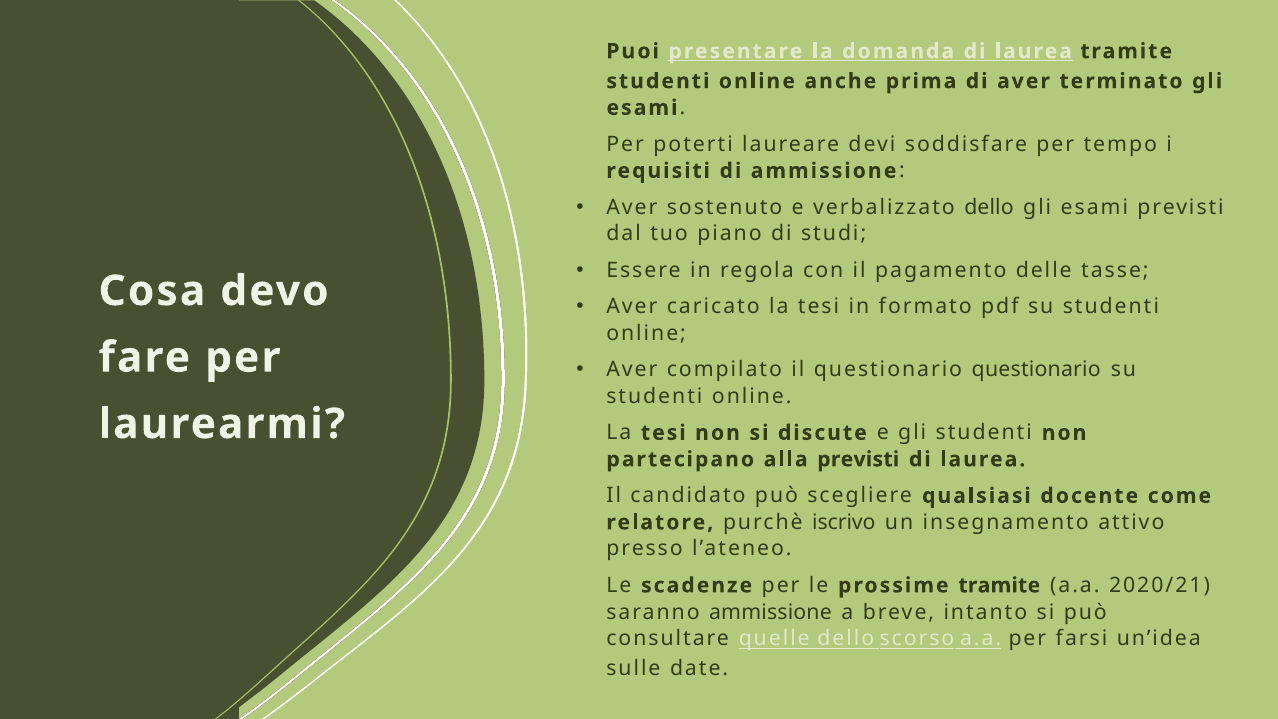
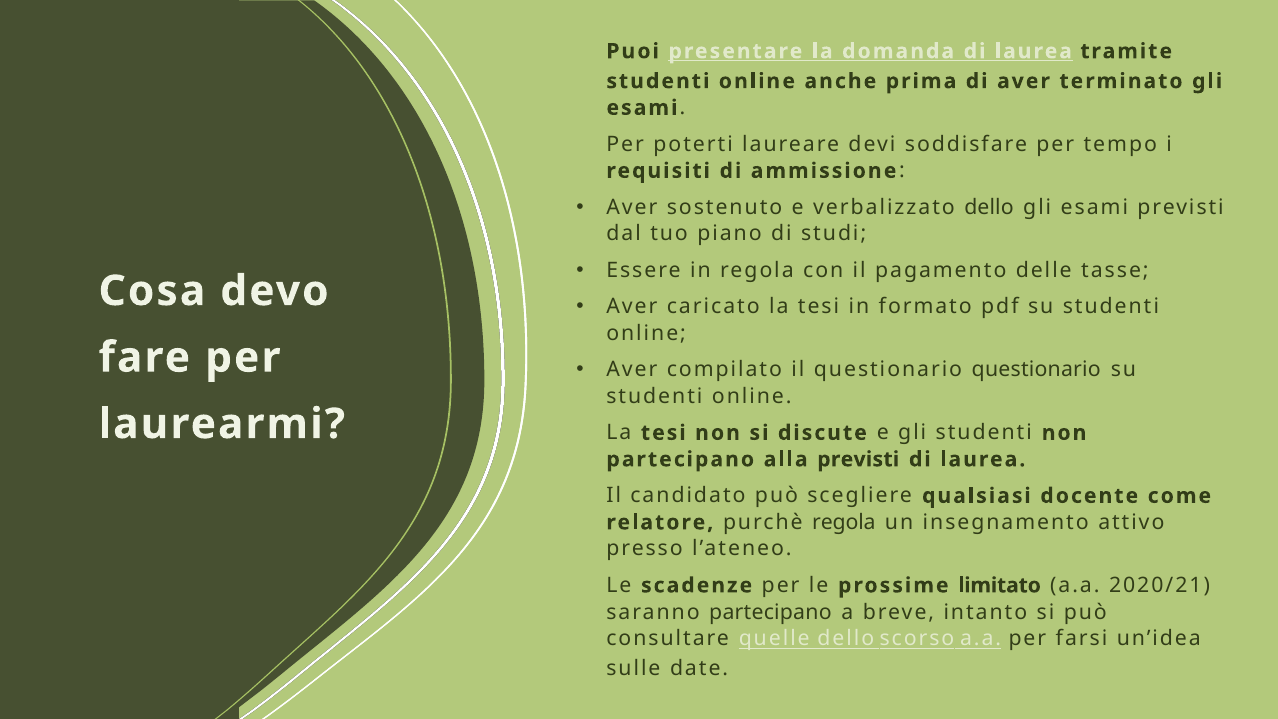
purchè iscrivo: iscrivo -> regola (844, 522)
prossime tramite: tramite -> limitato (1000, 585)
saranno ammissione: ammissione -> partecipano (770, 612)
